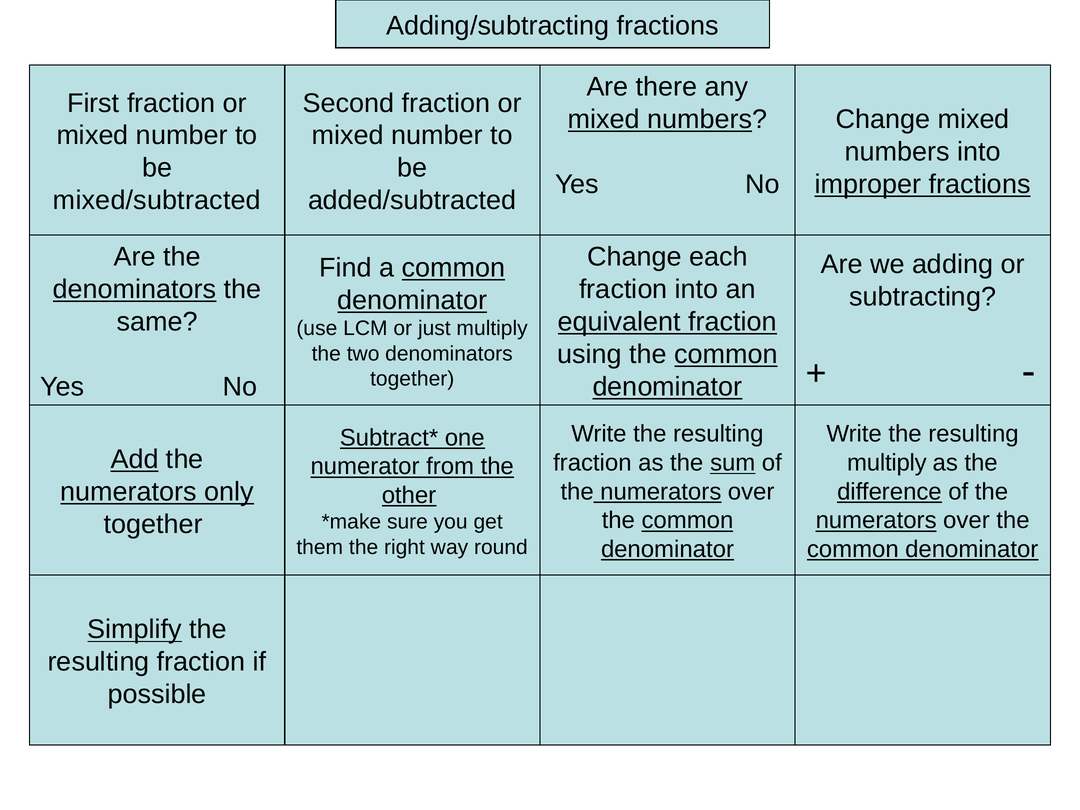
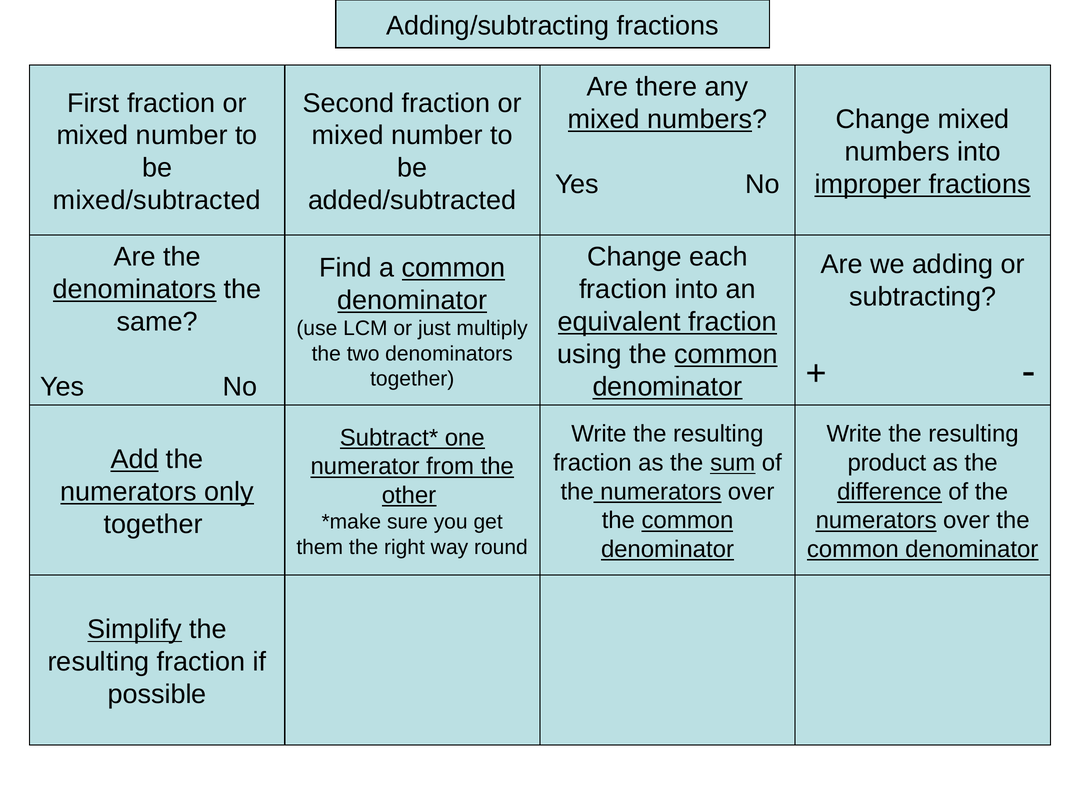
multiply: multiply -> product (887, 463)
